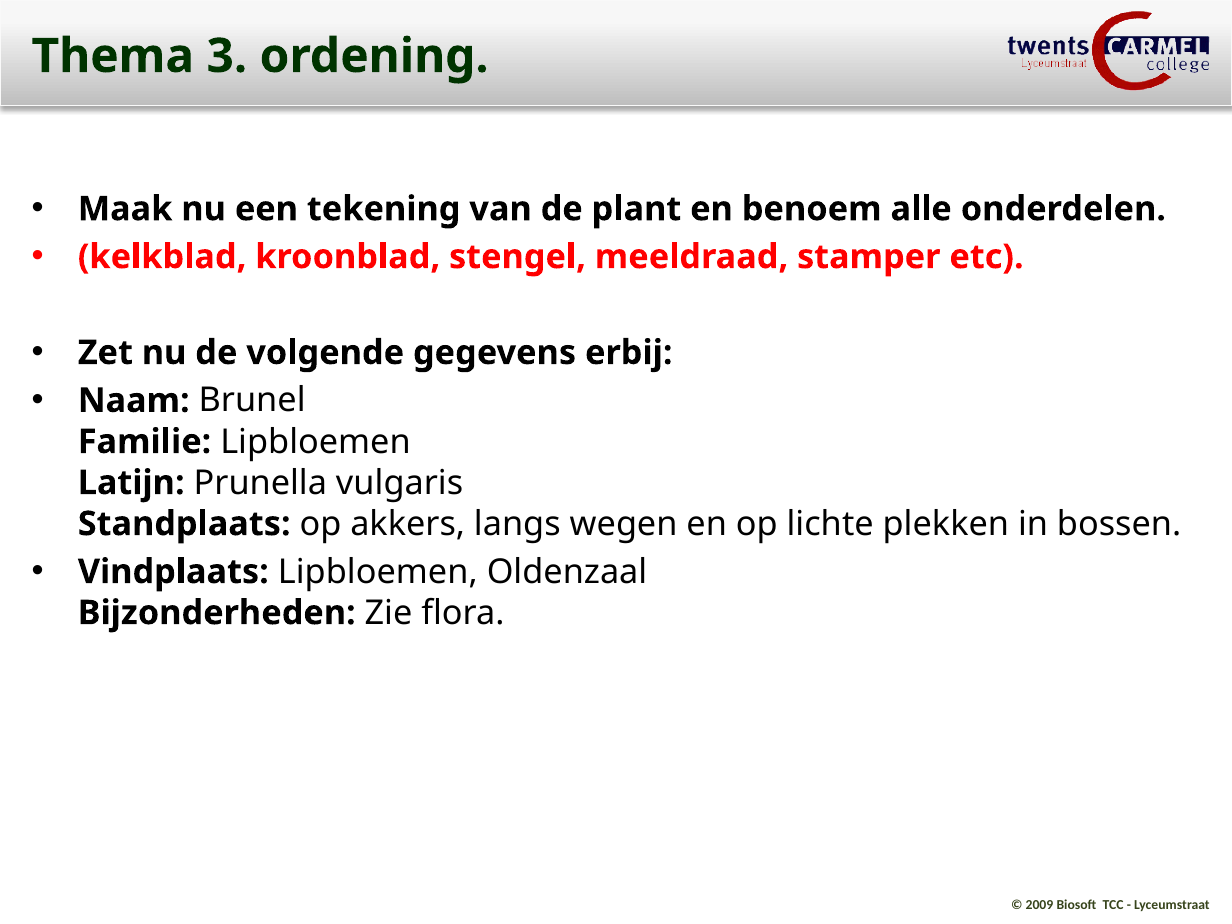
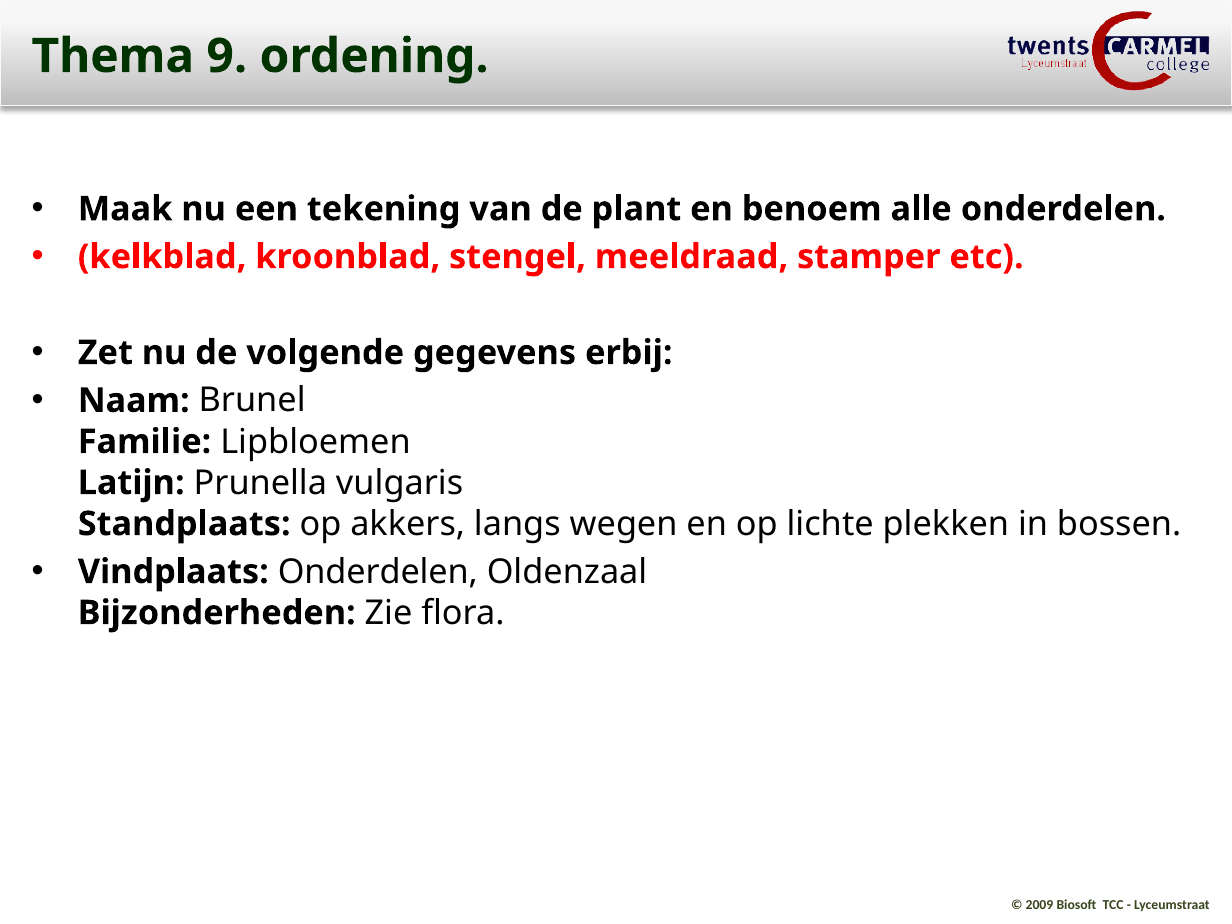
3: 3 -> 9 (227, 56)
Vindplaats Lipbloemen: Lipbloemen -> Onderdelen (378, 572)
